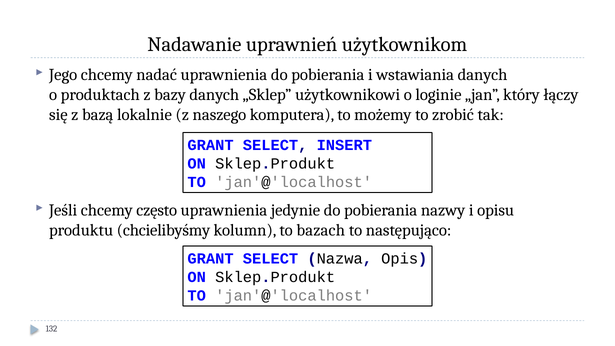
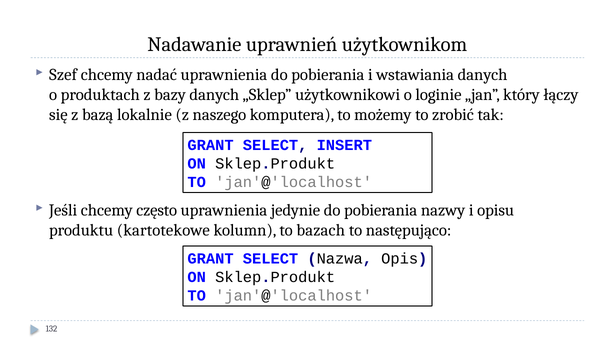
Jego: Jego -> Szef (63, 75)
chcielibyśmy: chcielibyśmy -> kartotekowe (163, 230)
